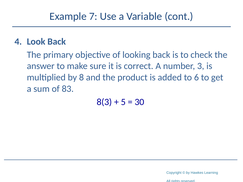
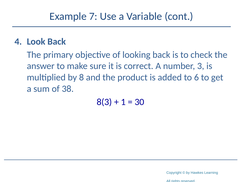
83: 83 -> 38 (68, 89)
5: 5 -> 1 (123, 102)
